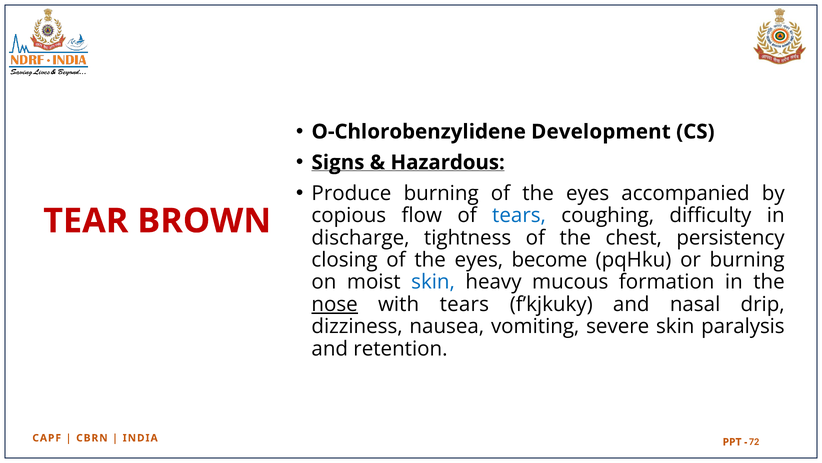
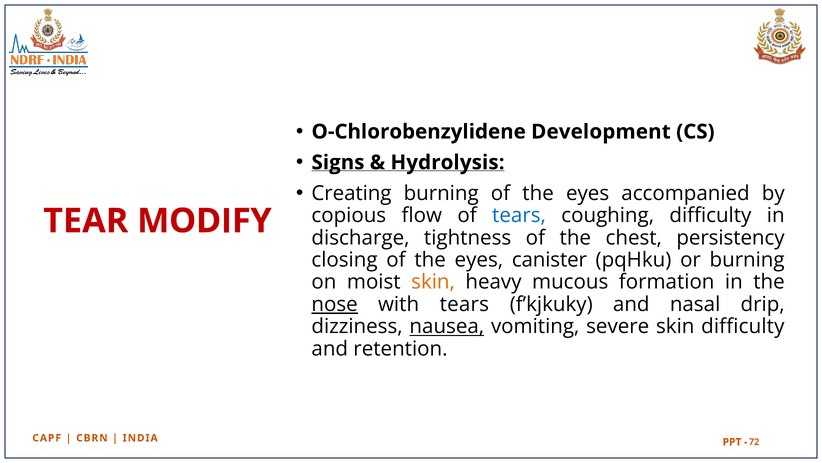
Hazardous: Hazardous -> Hydrolysis (448, 162)
Produce: Produce -> Creating (352, 193)
BROWN: BROWN -> MODIFY (204, 221)
become: become -> canister (549, 260)
skin colour: blue -> orange (433, 282)
nausea underline: none -> present (447, 326)
skin paralysis: paralysis -> difficulty (743, 326)
